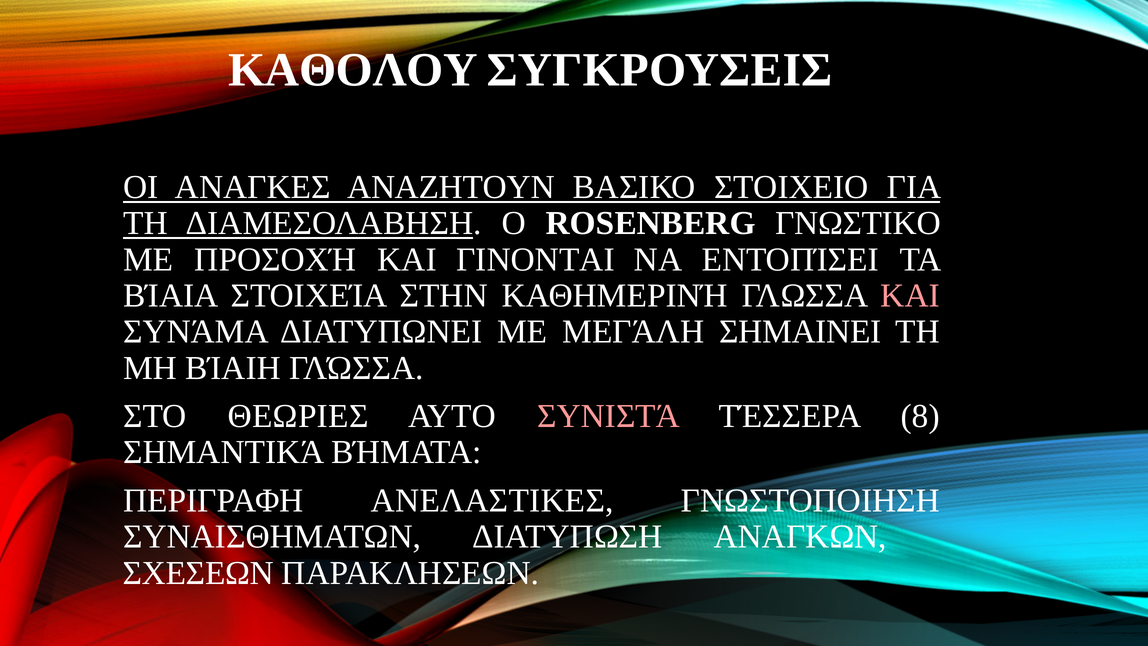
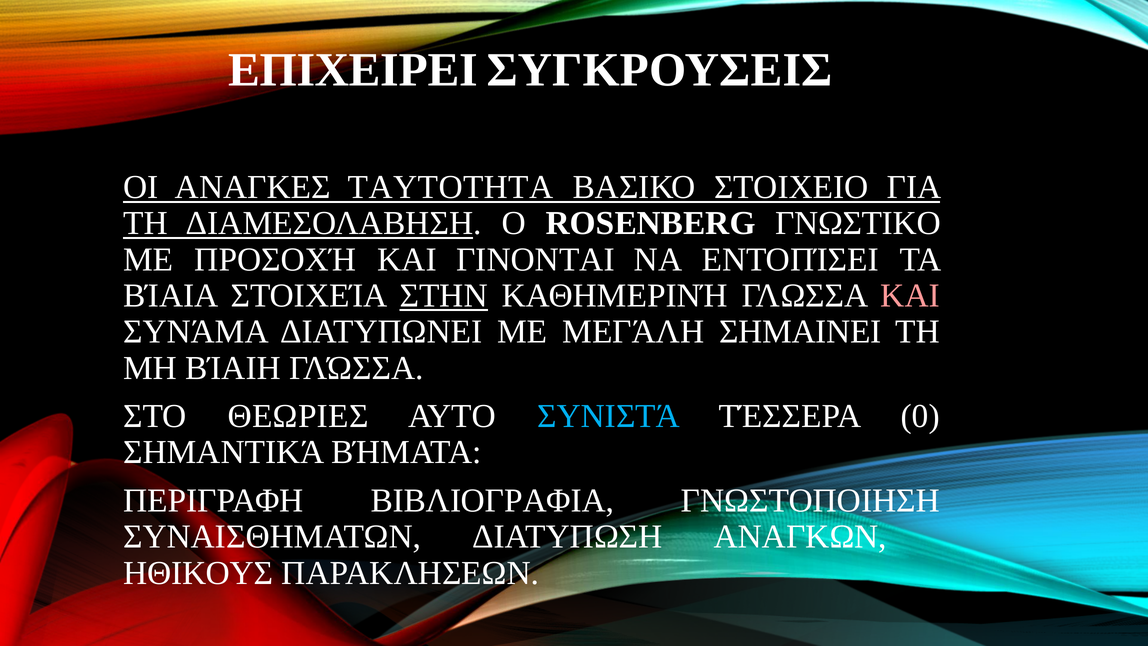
ΚΑΘΟΛΟΥ: ΚΑΘΟΛΟΥ -> ΕΠΙΧΕΙΡΕΙ (353, 70)
ΑΝΑΖΗΤΟΥΝ: ΑΝΑΖΗΤΟΥΝ -> ΤΑΥΤΟΤΗΤΑ (451, 187)
ΣΤΗΝ underline: none -> present (444, 296)
ΣΥΝΙΣΤΆ colour: pink -> light blue (609, 416)
8: 8 -> 0 (920, 416)
ΑΝΕΛΑΣΤΙΚΕΣ: ΑΝΕΛΑΣΤΙΚΕΣ -> ΒΙΒΛΙΟΓΡΑΦΙΑ (492, 500)
ΣΧΕΣΕΩΝ: ΣΧΕΣΕΩΝ -> ΗΘΙΚΟΥΣ (198, 573)
